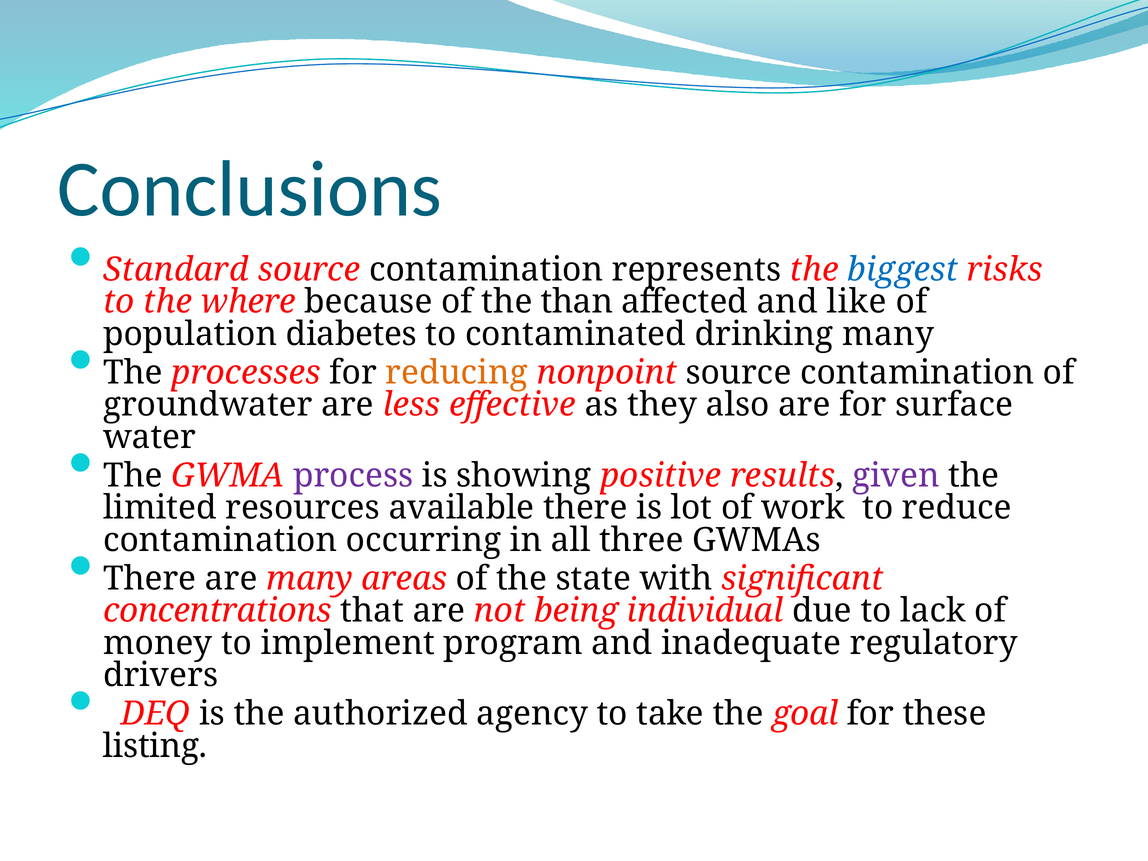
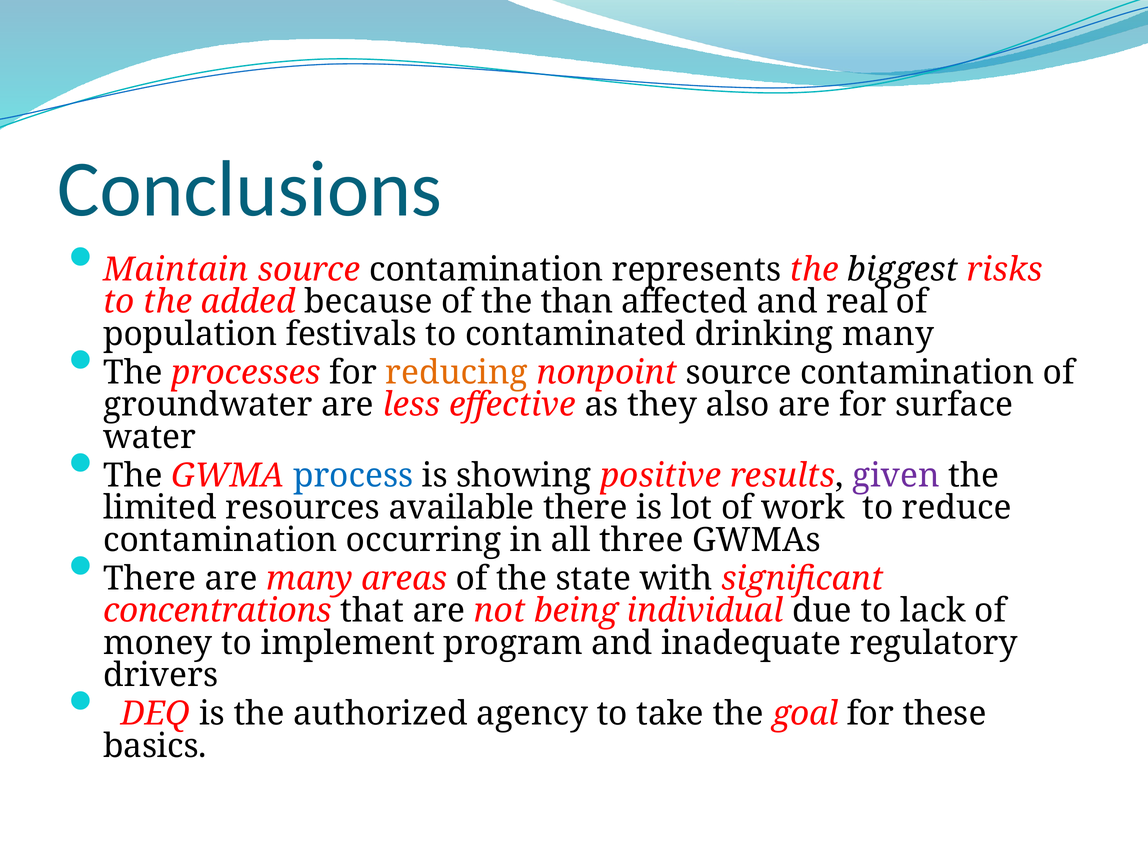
Standard: Standard -> Maintain (176, 270)
biggest colour: blue -> black (903, 270)
where: where -> added (248, 302)
like: like -> real (857, 302)
diabetes: diabetes -> festivals (351, 334)
process colour: purple -> blue (353, 476)
listing: listing -> basics (155, 746)
